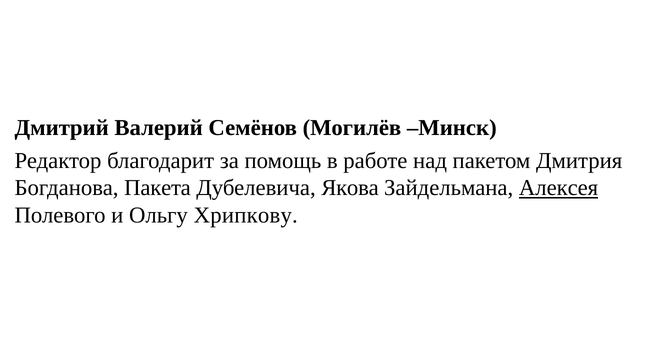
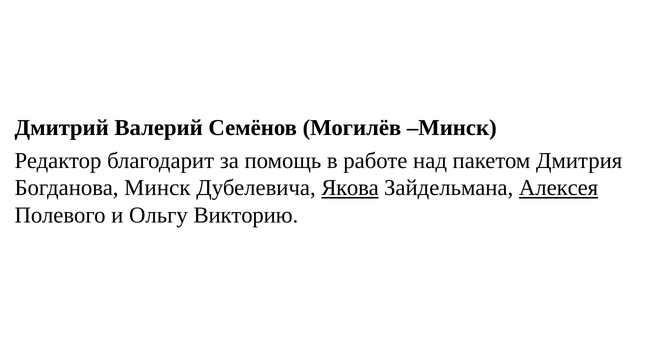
Богданова Пакета: Пакета -> Минск (157, 188)
Якова underline: none -> present (350, 188)
Хрипкову: Хрипкову -> Викторию (246, 215)
